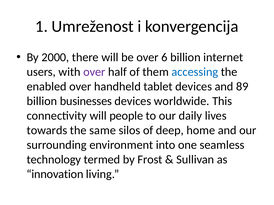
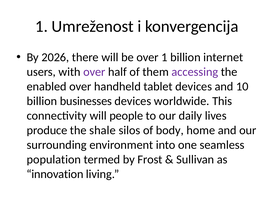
2000: 2000 -> 2026 (55, 57)
over 6: 6 -> 1 (164, 57)
accessing colour: blue -> purple (195, 72)
89: 89 -> 10 (242, 87)
towards: towards -> produce (47, 131)
same: same -> shale (103, 131)
deep: deep -> body (170, 131)
technology: technology -> population (54, 160)
